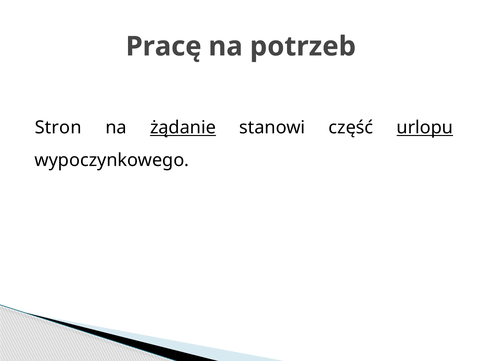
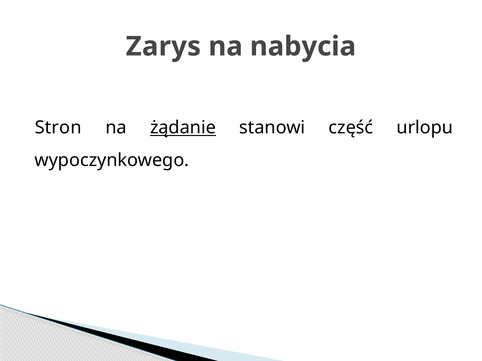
Pracę: Pracę -> Zarys (163, 47)
potrzeb: potrzeb -> nabycia (303, 47)
urlopu underline: present -> none (425, 128)
